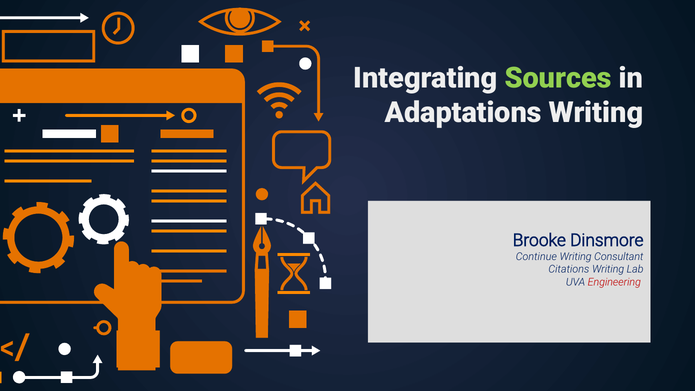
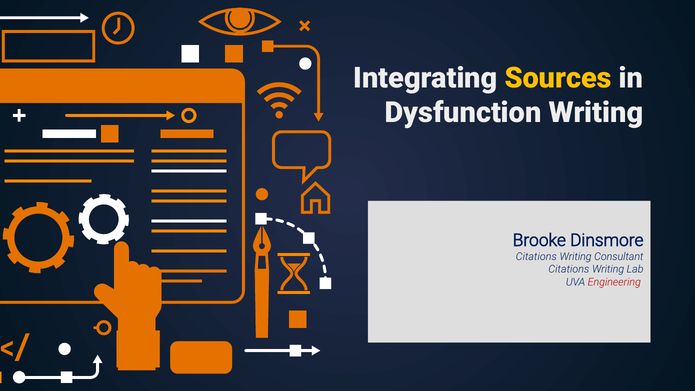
Sources colour: light green -> yellow (558, 78)
Adaptations: Adaptations -> Dysfunction (463, 113)
Continue: Continue -> Citations (536, 257)
